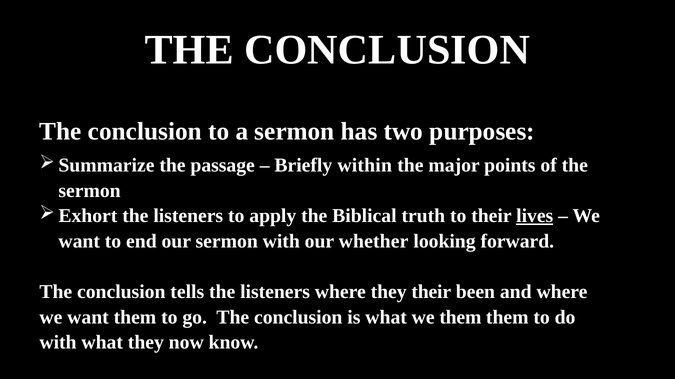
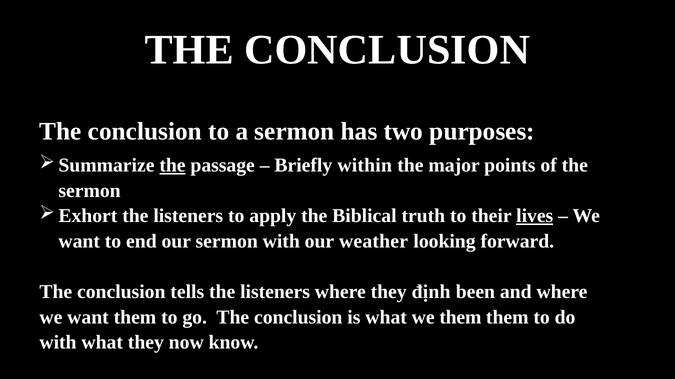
the underline: none -> present (172, 166)
whether: whether -> weather (374, 241)
they their: their -> định (431, 292)
